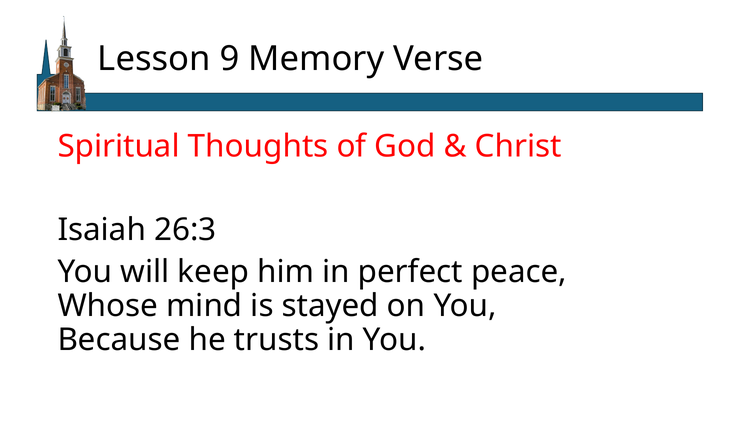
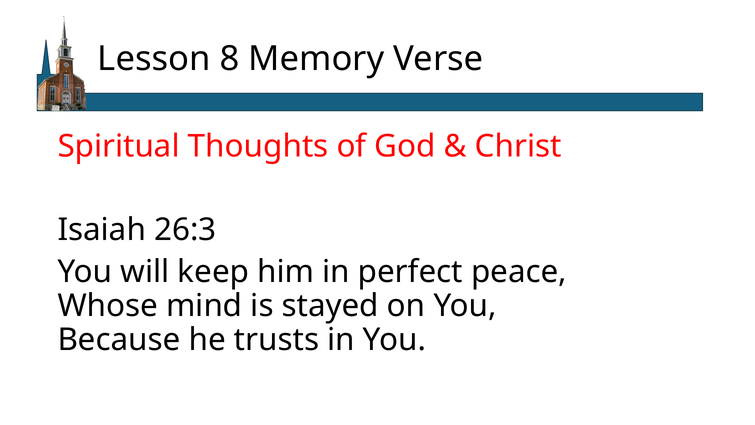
9: 9 -> 8 (229, 59)
